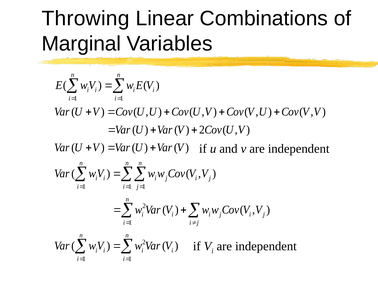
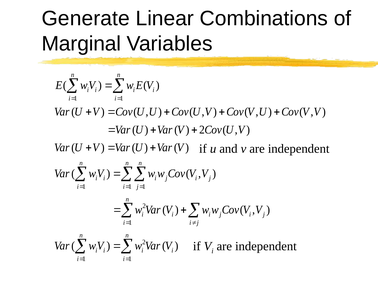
Throwing: Throwing -> Generate (86, 18)
